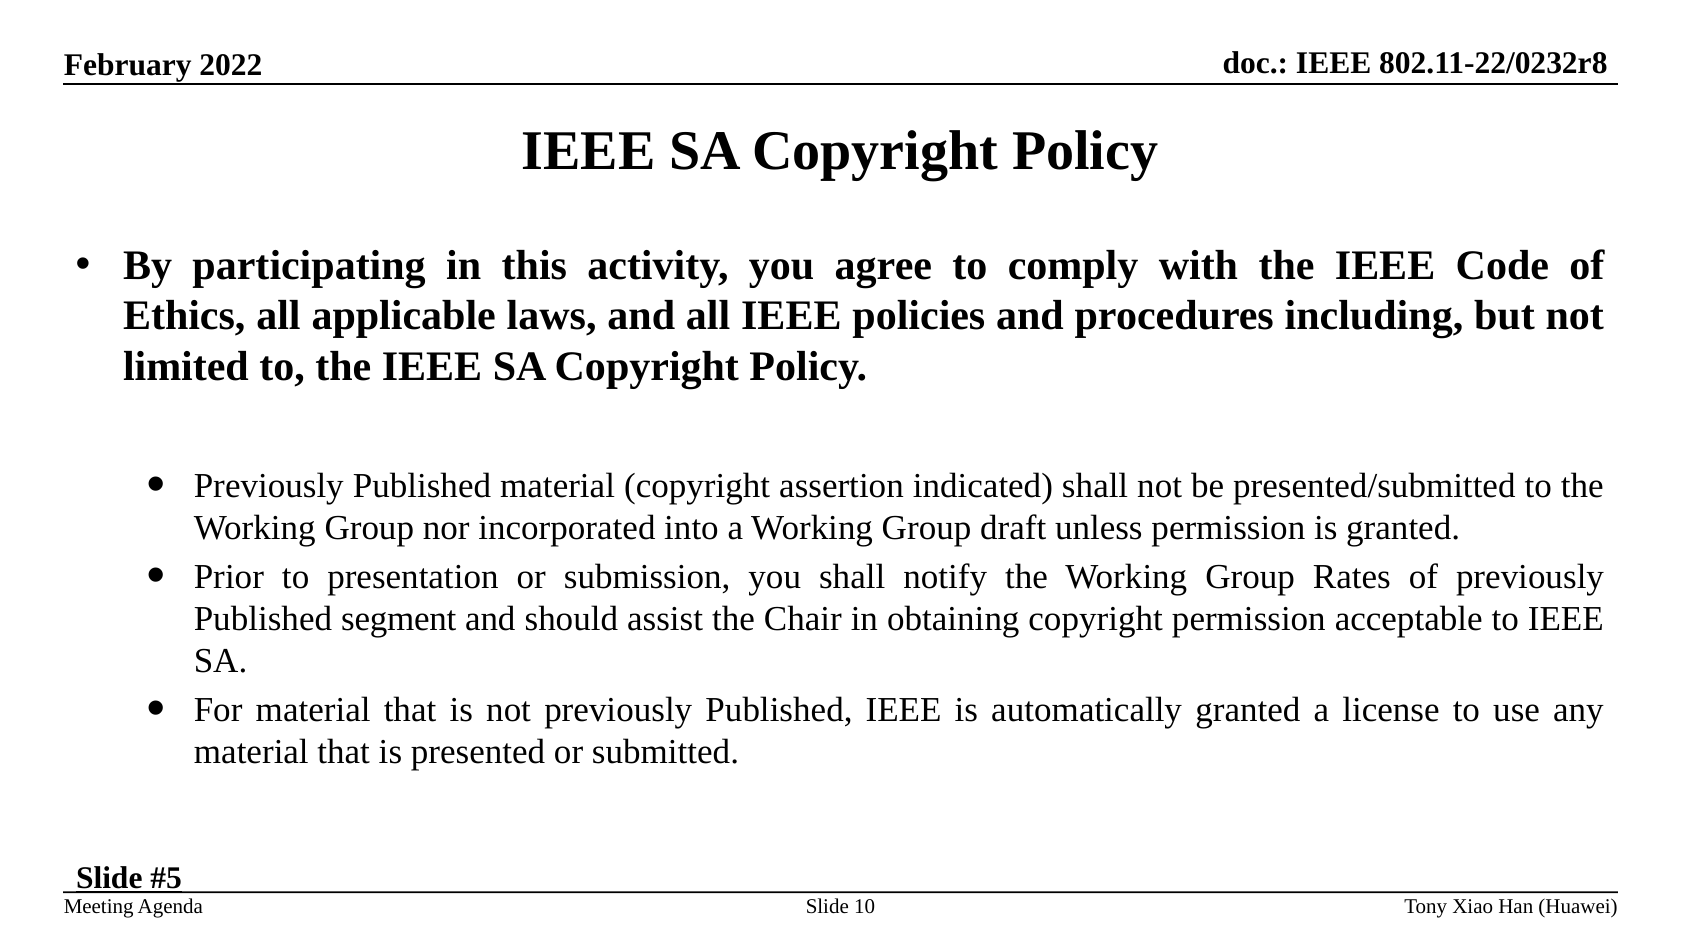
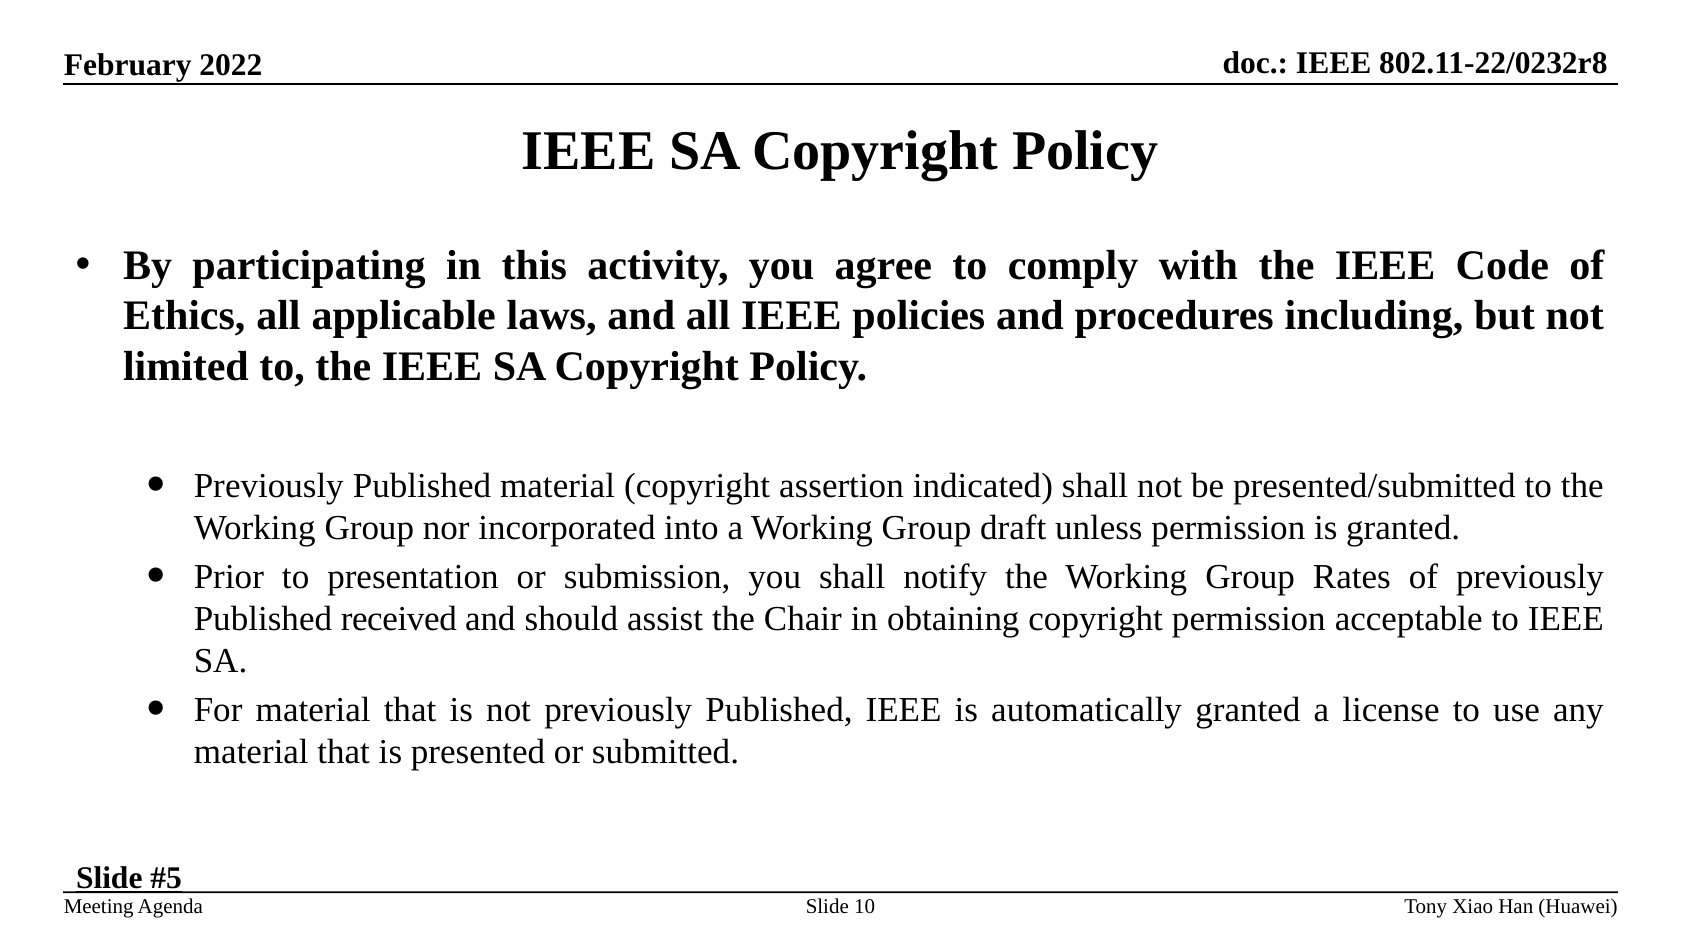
segment: segment -> received (399, 620)
